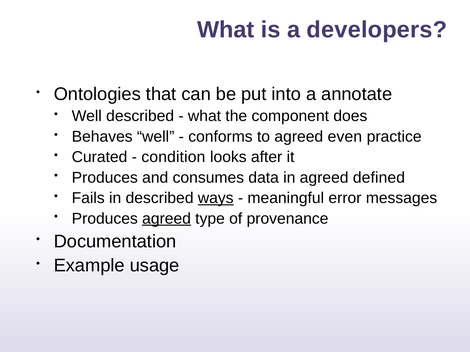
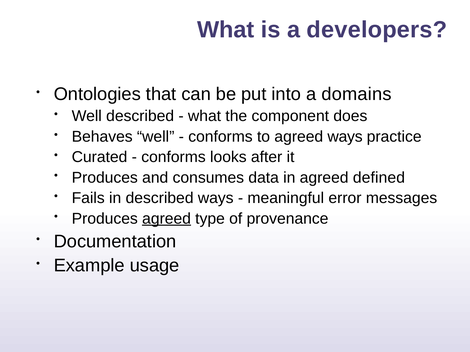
annotate: annotate -> domains (357, 94)
agreed even: even -> ways (345, 137)
condition: condition -> conforms (173, 157)
ways underline: present -> none (216, 198)
